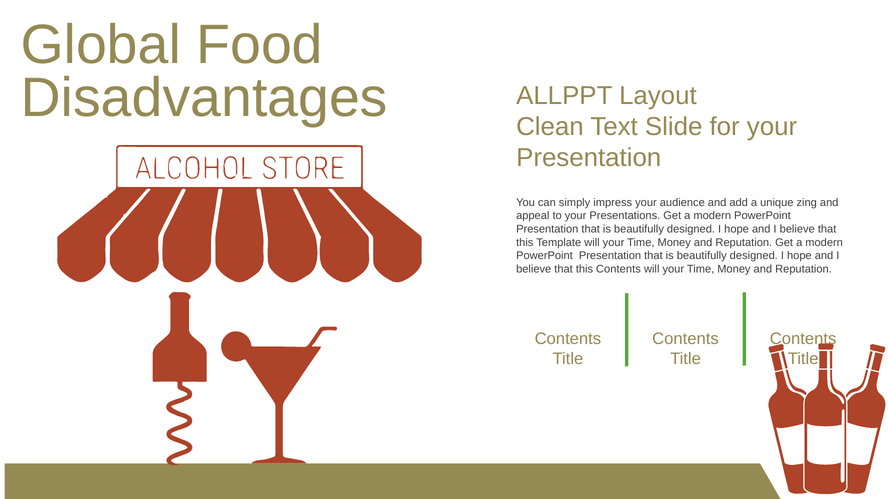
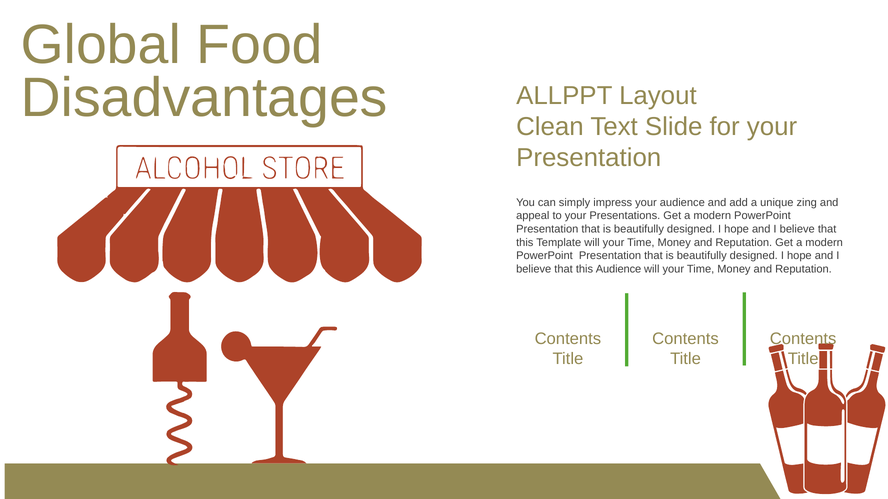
this Contents: Contents -> Audience (619, 269)
